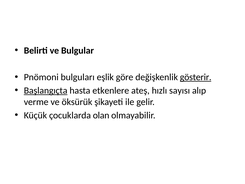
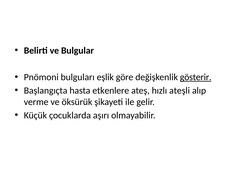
Başlangıçta underline: present -> none (46, 90)
sayısı: sayısı -> ateşli (180, 90)
olan: olan -> aşırı (101, 115)
